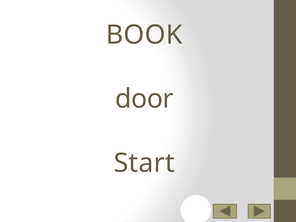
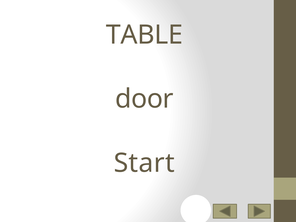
BOOK: BOOK -> TABLE (144, 35)
